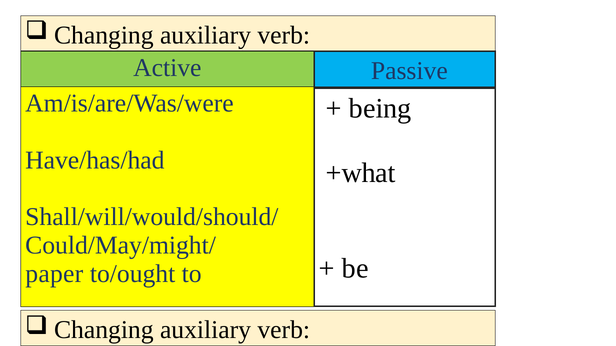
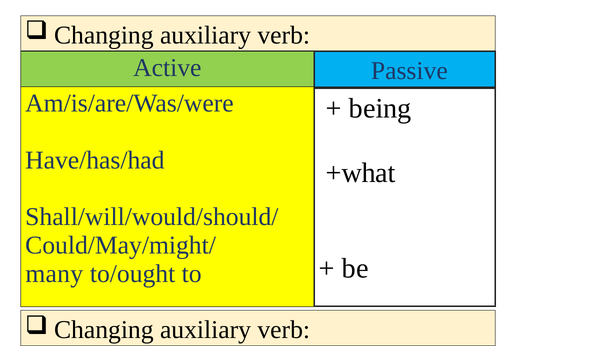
paper: paper -> many (54, 274)
